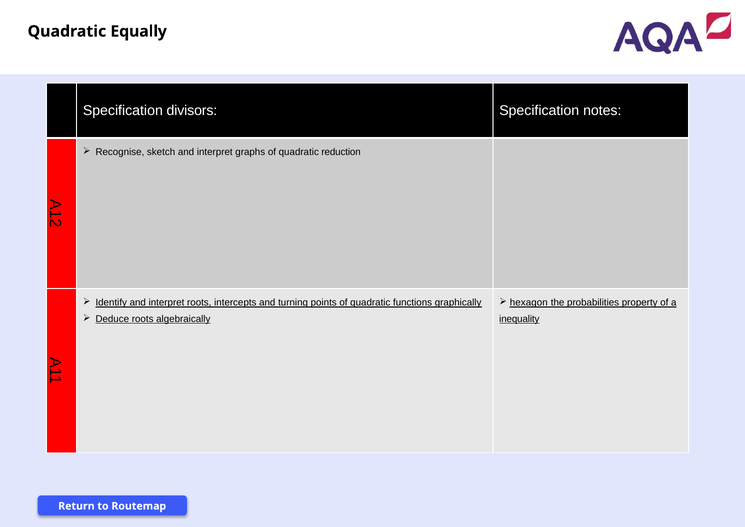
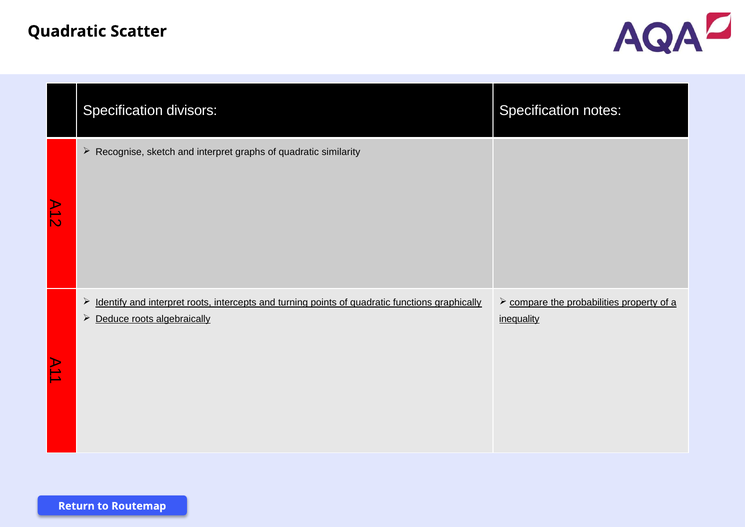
Equally: Equally -> Scatter (139, 31)
reduction: reduction -> similarity (341, 152)
hexagon: hexagon -> compare (529, 303)
